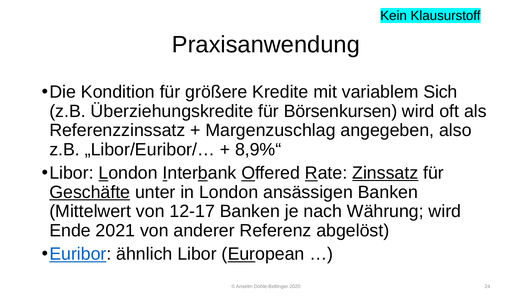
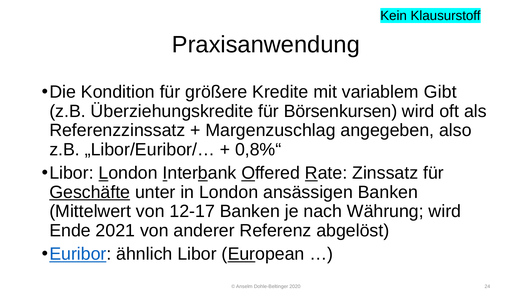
Sich: Sich -> Gibt (440, 92)
8,9%“: 8,9%“ -> 0,8%“ (258, 149)
Zinssatz underline: present -> none (385, 173)
